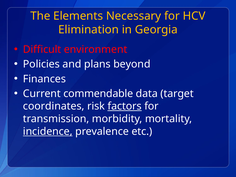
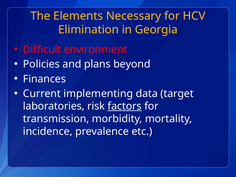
commendable: commendable -> implementing (98, 94)
coordinates: coordinates -> laboratories (54, 106)
incidence underline: present -> none (48, 131)
